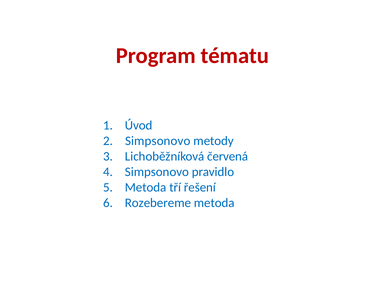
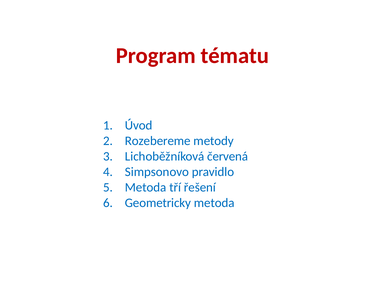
Simpsonovo: Simpsonovo -> Rozebereme (158, 141)
Rozebereme: Rozebereme -> Geometricky (158, 203)
